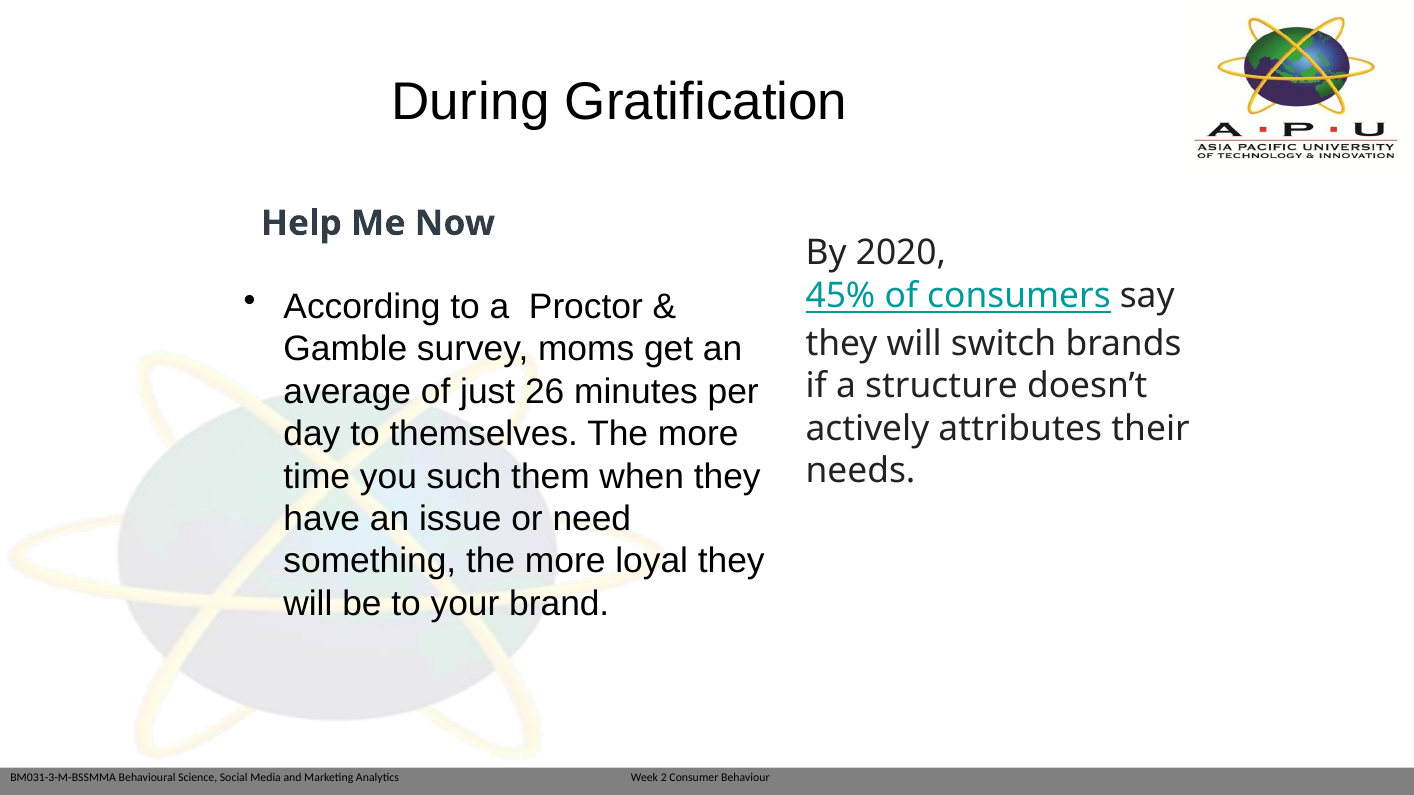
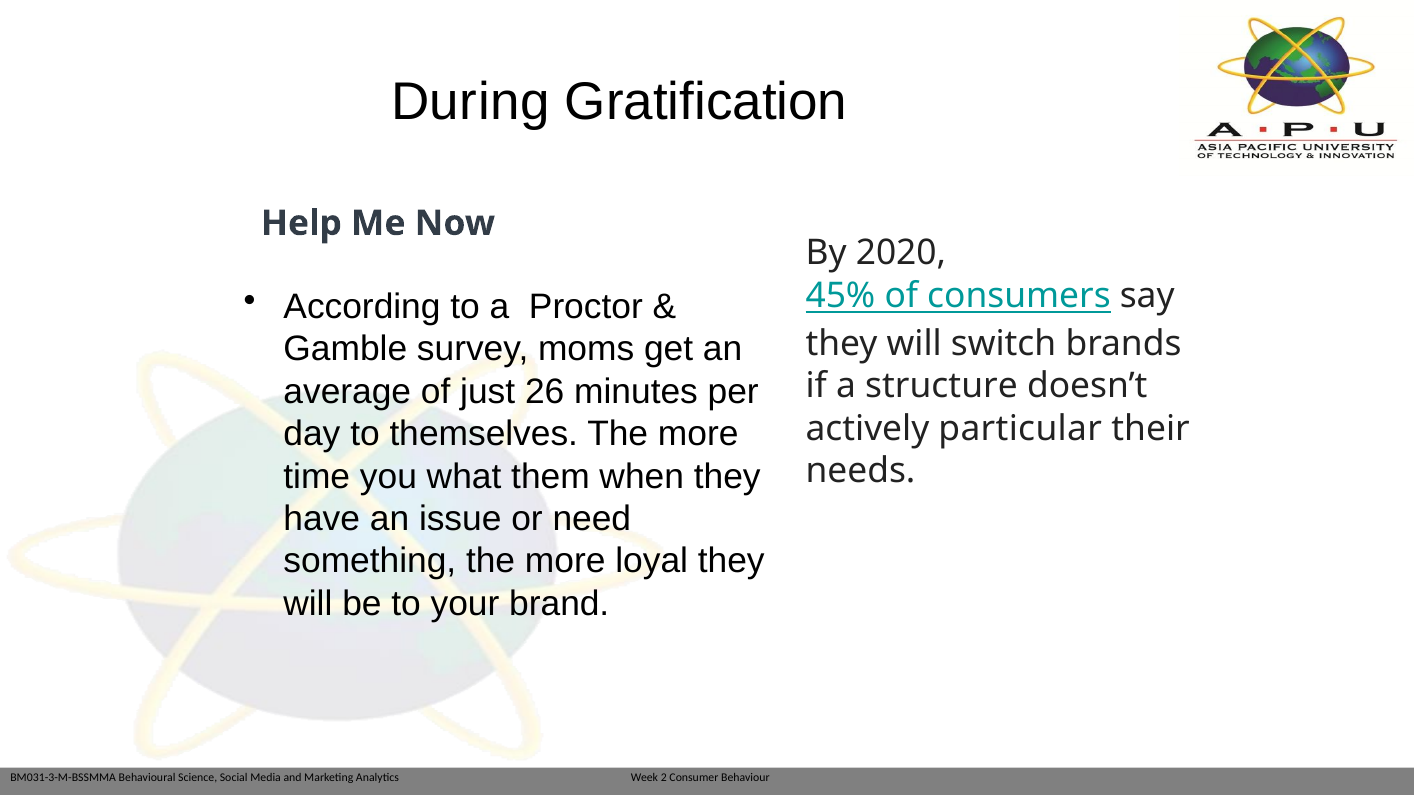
attributes: attributes -> particular (1020, 429)
such: such -> what (464, 477)
